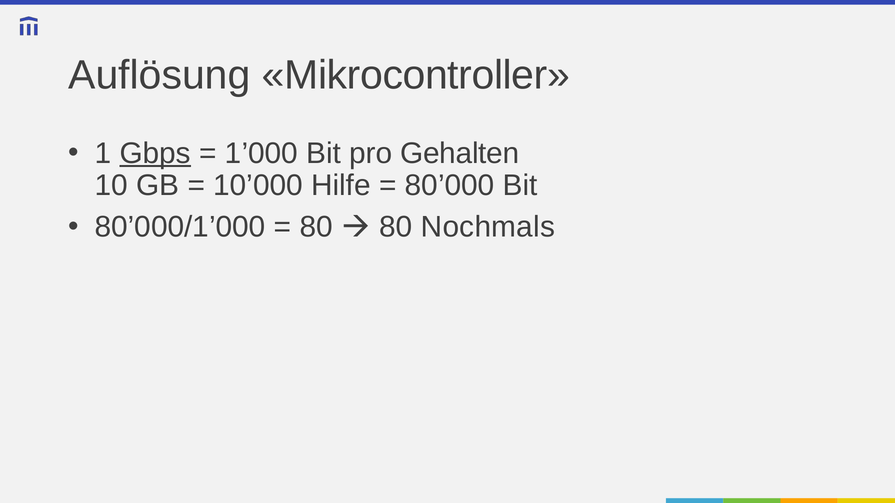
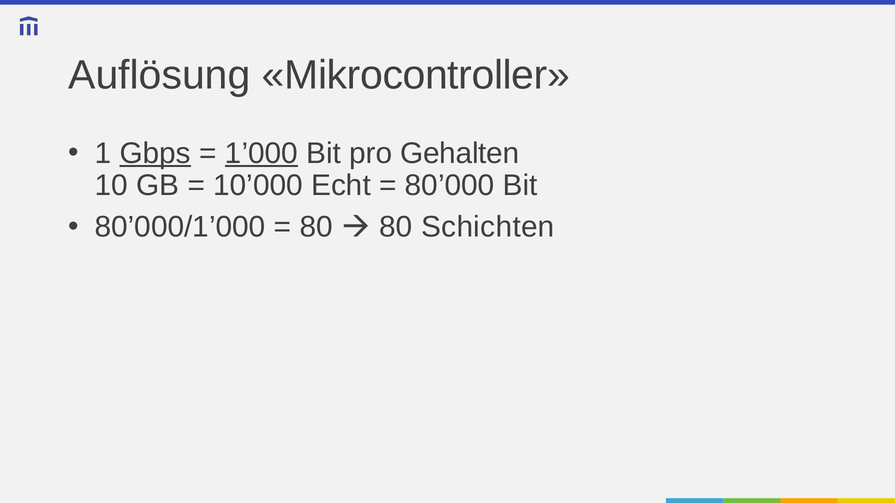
1’000 underline: none -> present (261, 153)
Hilfe: Hilfe -> Echt (341, 186)
Nochmals: Nochmals -> Schichten (488, 227)
